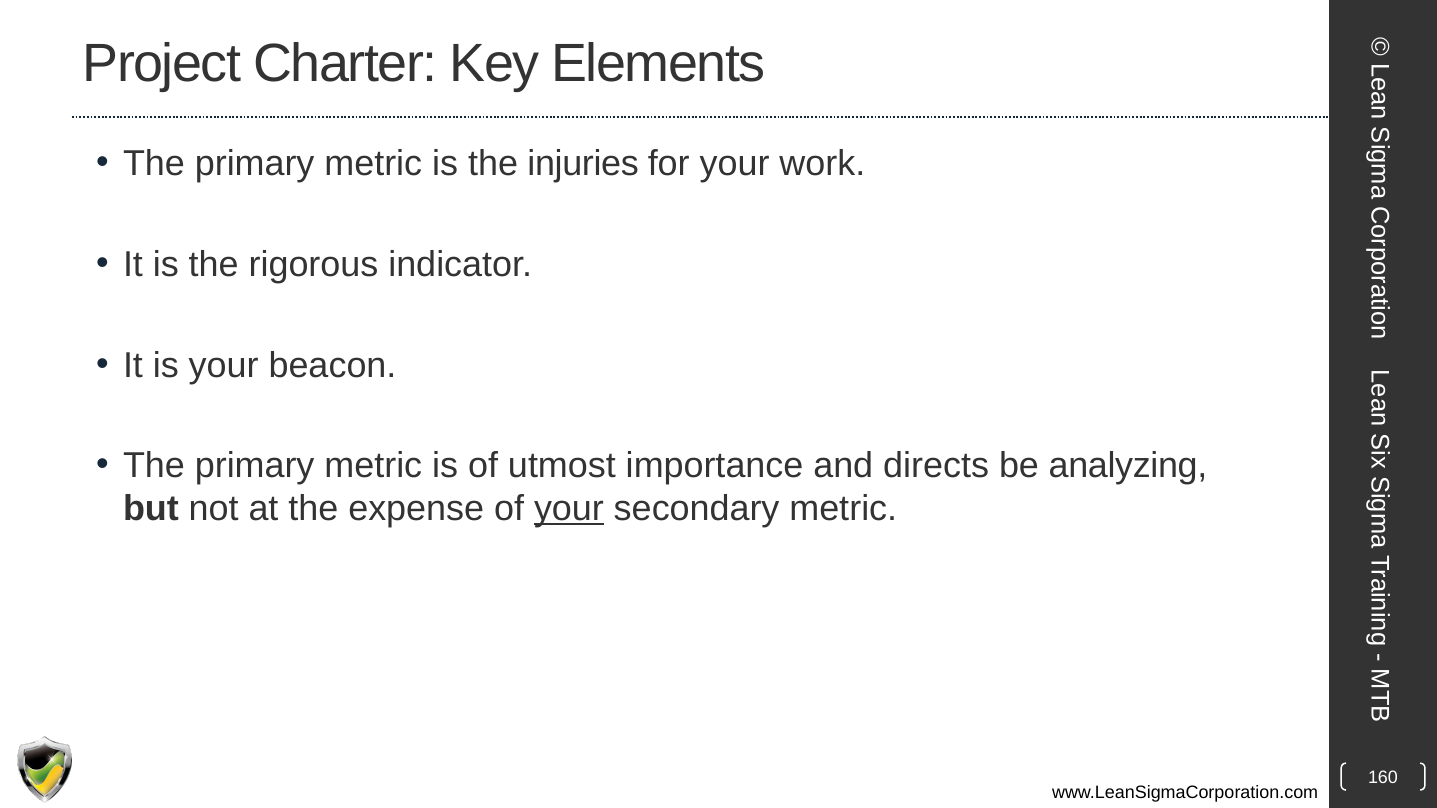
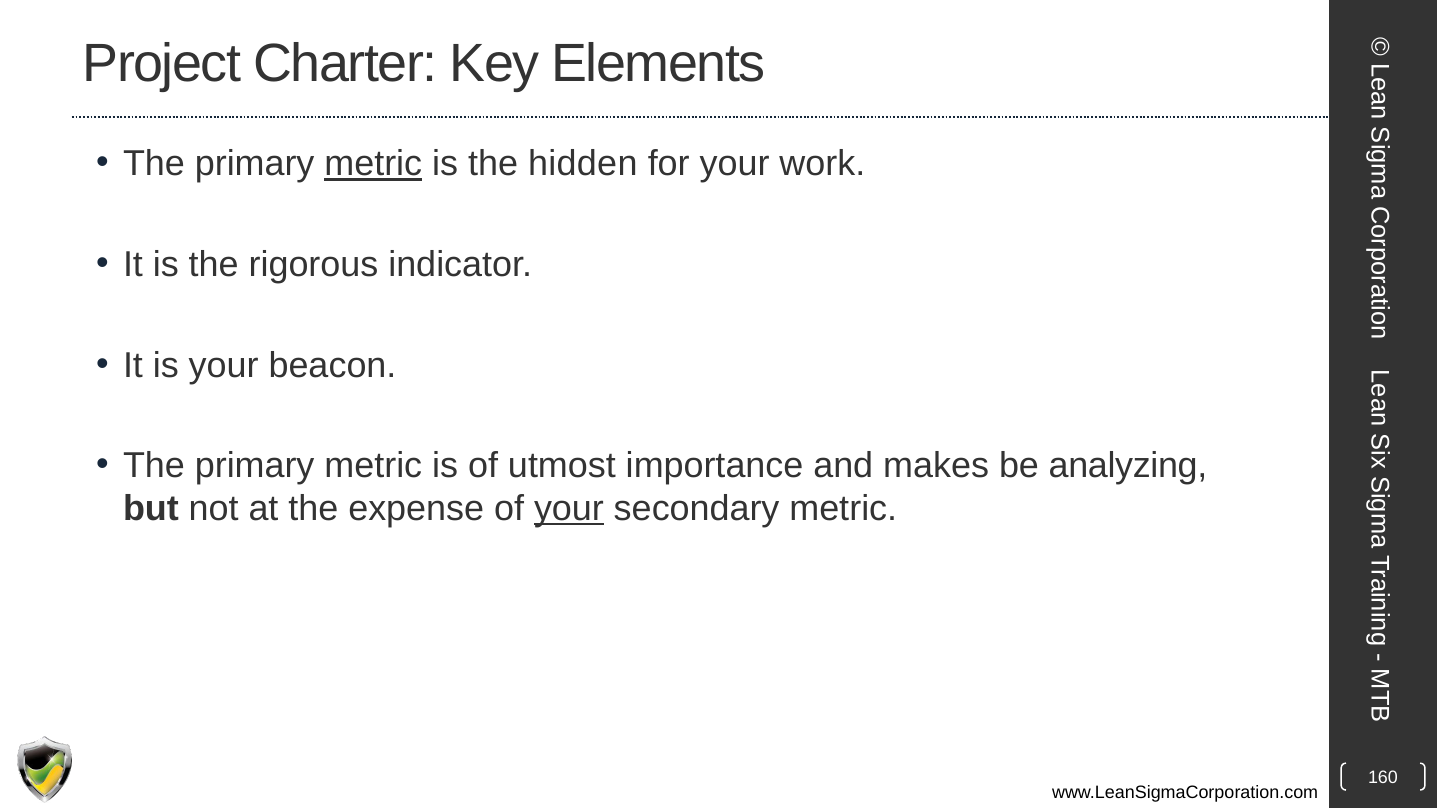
metric underline: none -> present (373, 164)
injuries: injuries -> hidden (583, 164)
directs: directs -> makes (936, 466)
